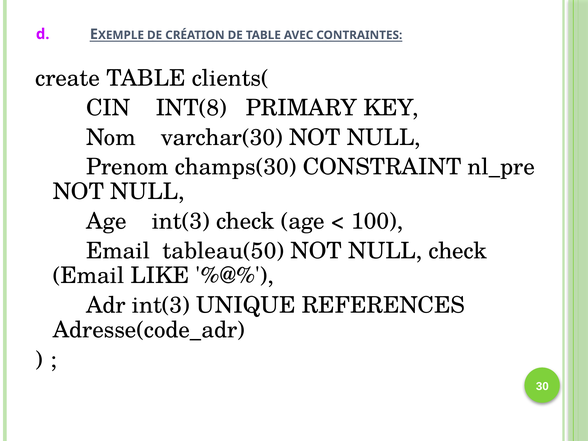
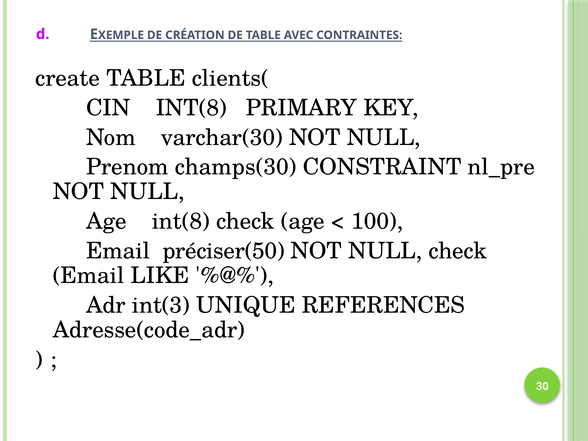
Age int(3: int(3 -> int(8 (181, 221)
tableau(50: tableau(50 -> préciser(50 (224, 251)
